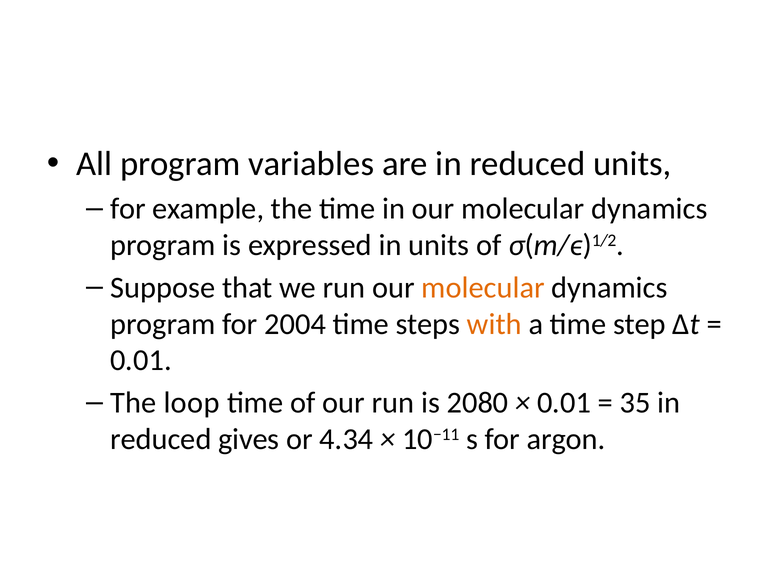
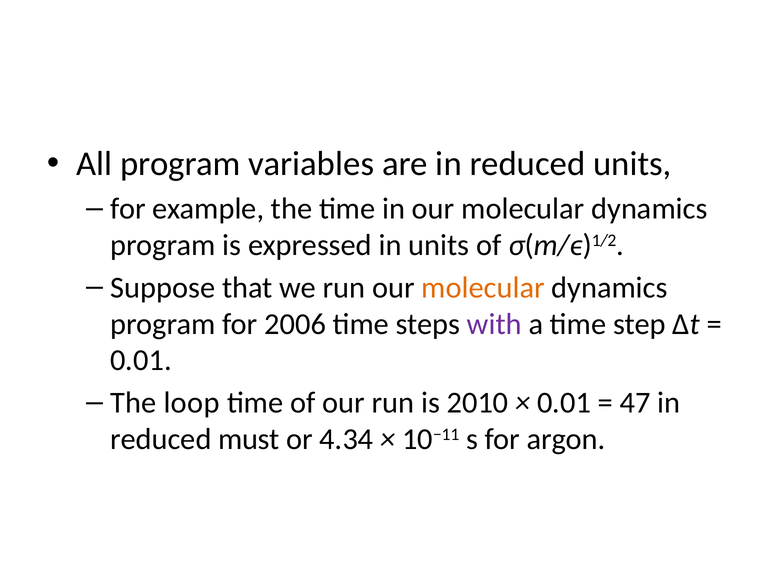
2004: 2004 -> 2006 (295, 324)
with colour: orange -> purple (494, 324)
2080: 2080 -> 2010 (478, 403)
35: 35 -> 47 (635, 403)
gives: gives -> must (249, 440)
